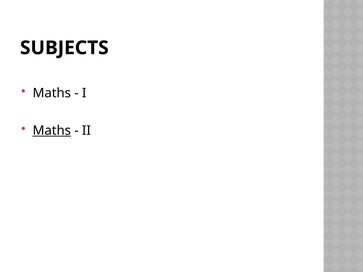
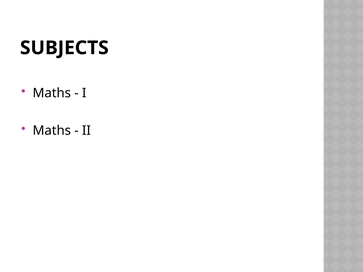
Maths underline: present -> none (52, 131)
